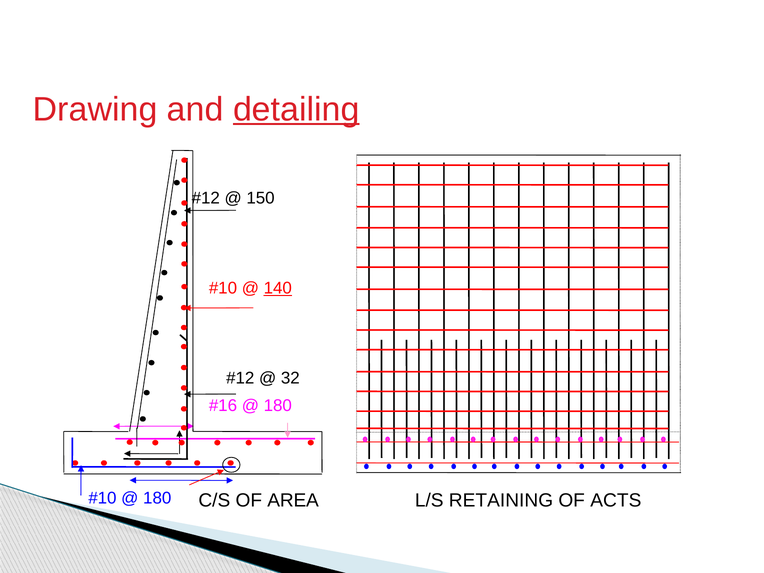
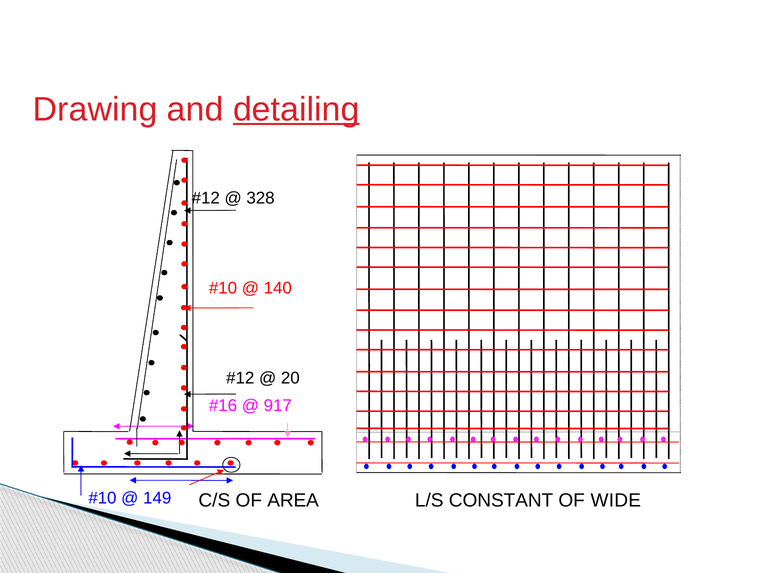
150: 150 -> 328 (261, 198)
140 underline: present -> none (278, 288)
32: 32 -> 20 (290, 378)
180: 180 -> 917 (278, 406)
180: 180 -> 149 (157, 498)
RETAINING: RETAINING -> CONSTANT (501, 501)
ACTS: ACTS -> WIDE (616, 501)
